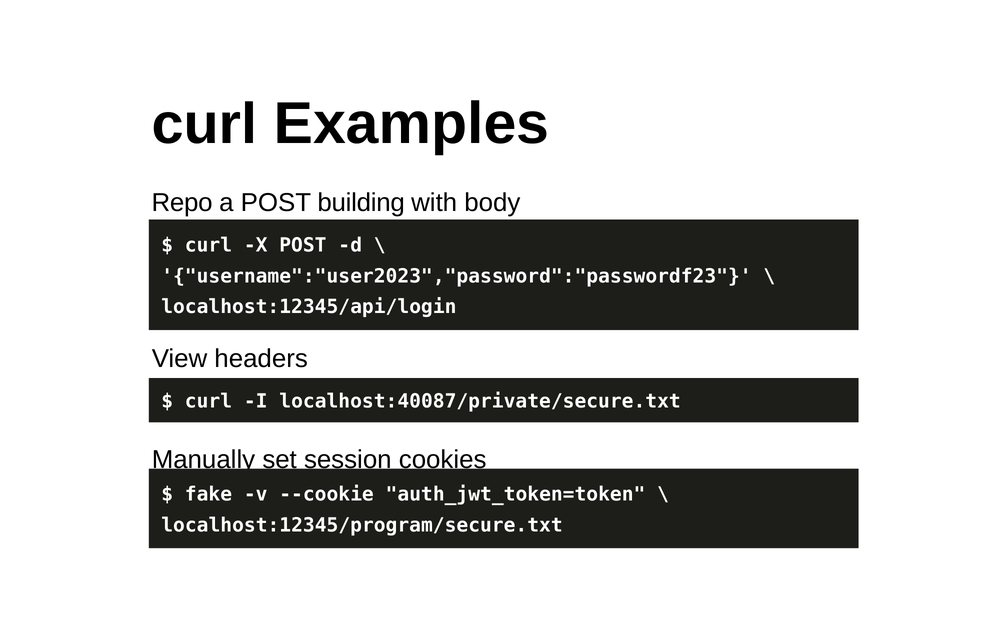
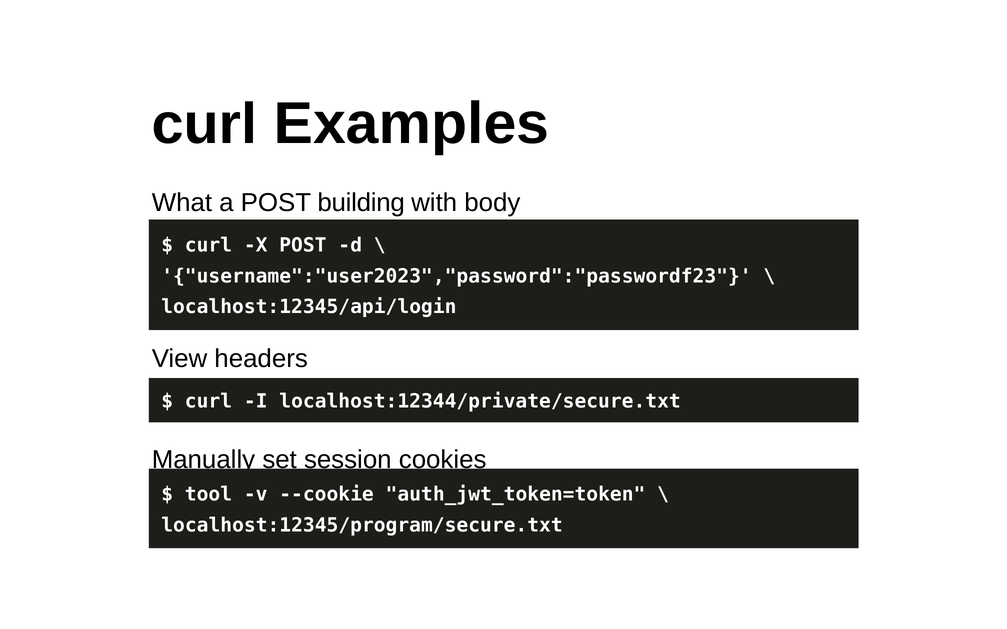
Repo: Repo -> What (182, 203)
localhost:40087/private/secure.txt: localhost:40087/private/secure.txt -> localhost:12344/private/secure.txt (480, 401)
fake: fake -> tool (208, 495)
